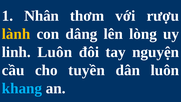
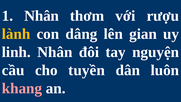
lòng: lòng -> gian (143, 34)
linh Luôn: Luôn -> Nhân (55, 52)
khang colour: light blue -> pink (22, 88)
